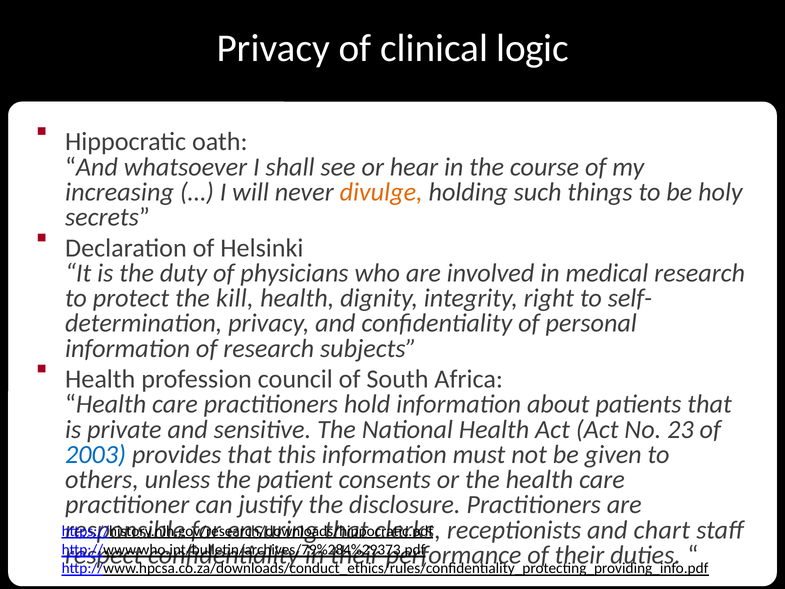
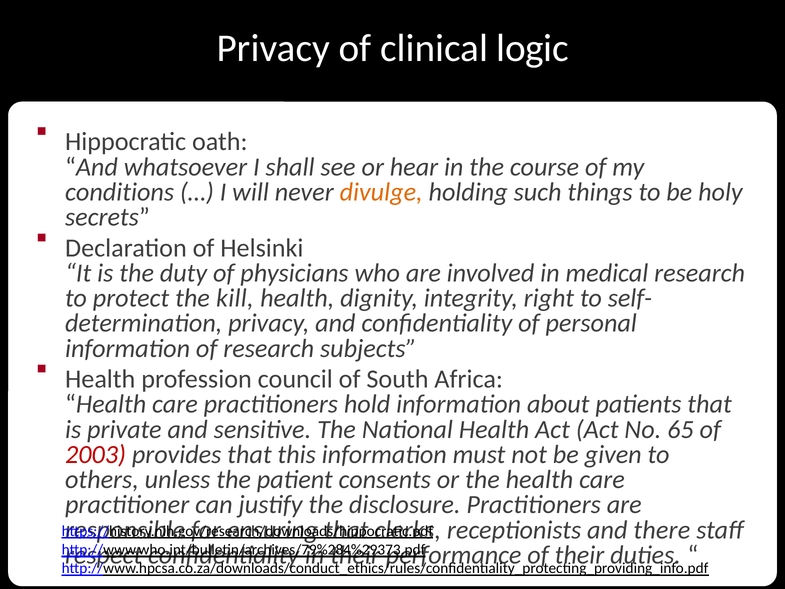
increasing: increasing -> conditions (120, 192)
23: 23 -> 65 (680, 429)
2003 colour: blue -> red (96, 454)
chart: chart -> there (662, 530)
